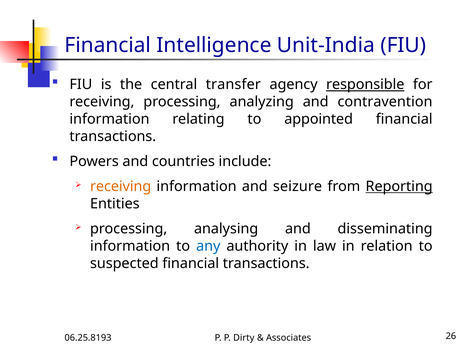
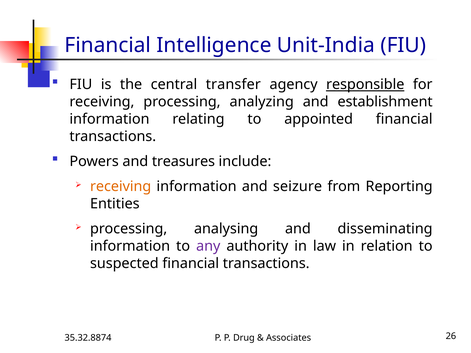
contravention: contravention -> establishment (385, 102)
countries: countries -> treasures (183, 162)
Reporting underline: present -> none (399, 187)
any colour: blue -> purple (208, 246)
06.25.8193: 06.25.8193 -> 35.32.8874 (88, 338)
Dirty: Dirty -> Drug (244, 338)
